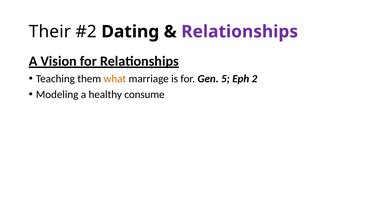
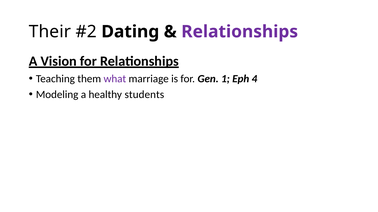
what colour: orange -> purple (115, 79)
5: 5 -> 1 (225, 79)
2: 2 -> 4 (254, 79)
consume: consume -> students (144, 95)
